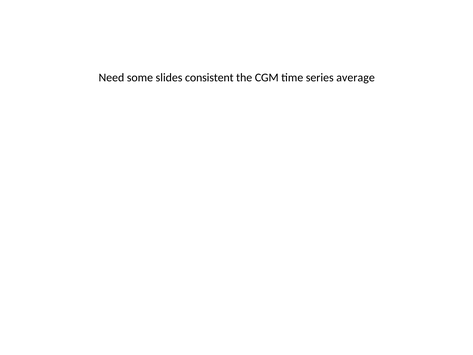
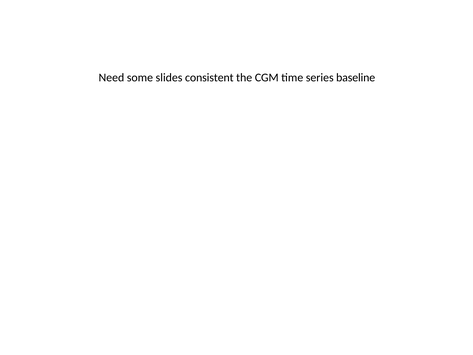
average: average -> baseline (356, 77)
